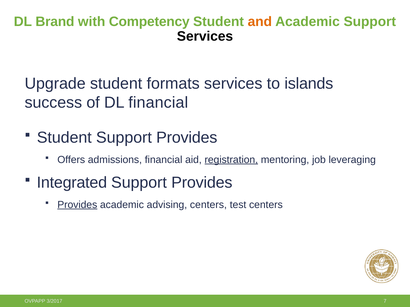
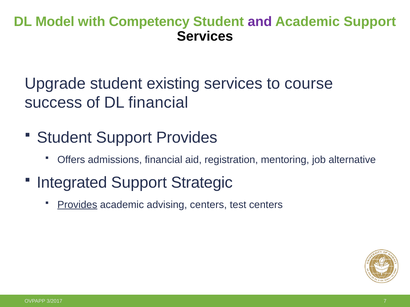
Brand: Brand -> Model (55, 22)
and colour: orange -> purple (260, 22)
formats: formats -> existing (173, 84)
islands: islands -> course (309, 84)
registration underline: present -> none (231, 160)
leveraging: leveraging -> alternative (352, 160)
Provides: Provides -> Strategic (202, 183)
